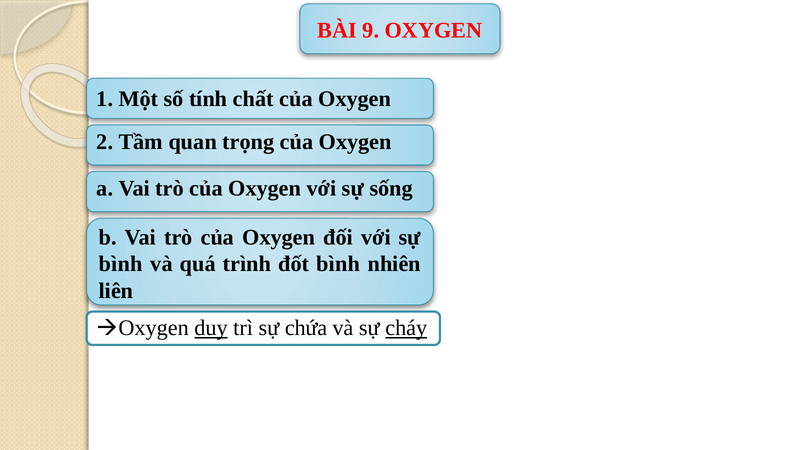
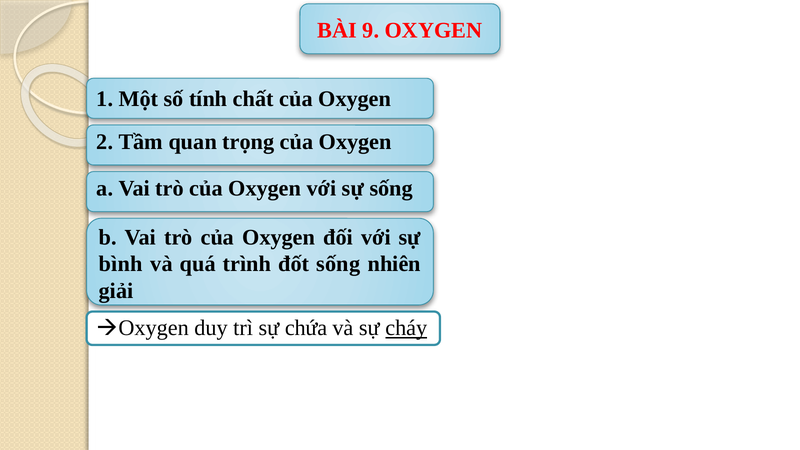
đốt bình: bình -> sống (338, 264)
liên: liên -> giải (116, 291)
duy underline: present -> none (211, 328)
